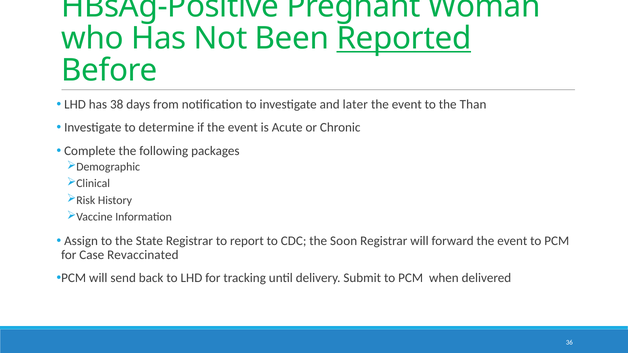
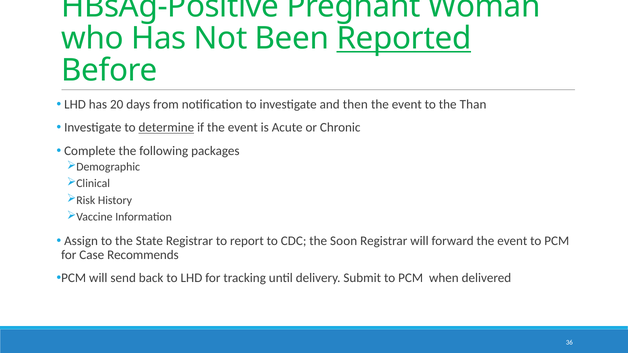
38: 38 -> 20 (117, 104)
later: later -> then (355, 104)
determine underline: none -> present (166, 128)
Revaccinated: Revaccinated -> Recommends (143, 255)
